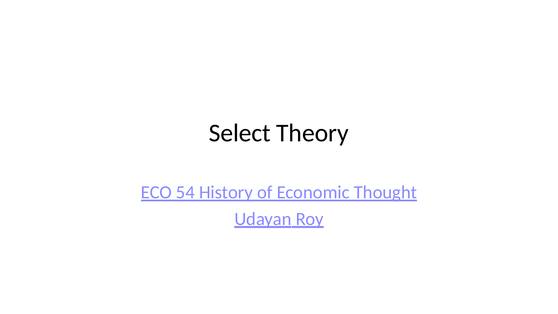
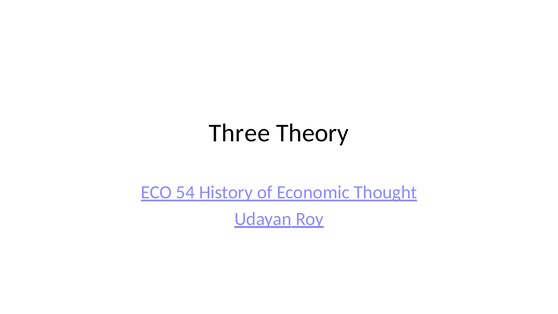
Select: Select -> Three (240, 133)
